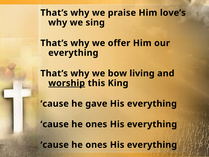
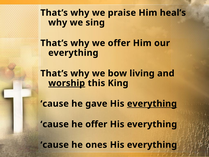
love’s: love’s -> heal’s (173, 13)
everything underline: none -> present (152, 104)
ones: ones -> offer (96, 124)
